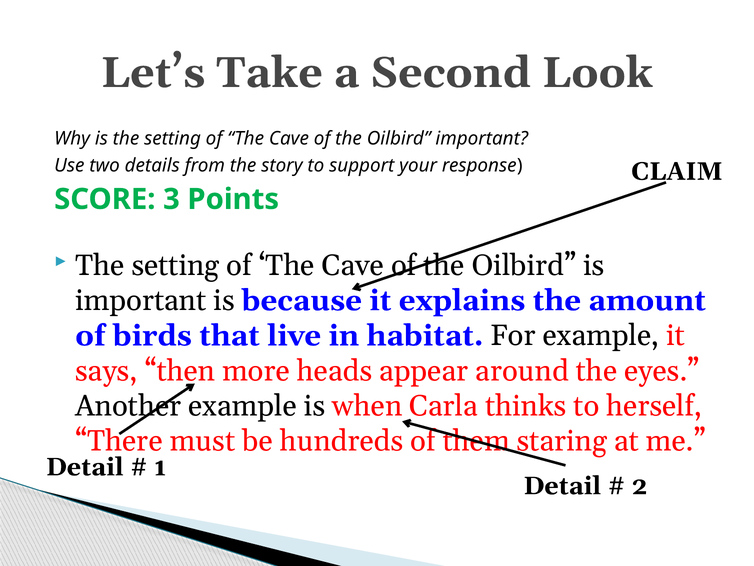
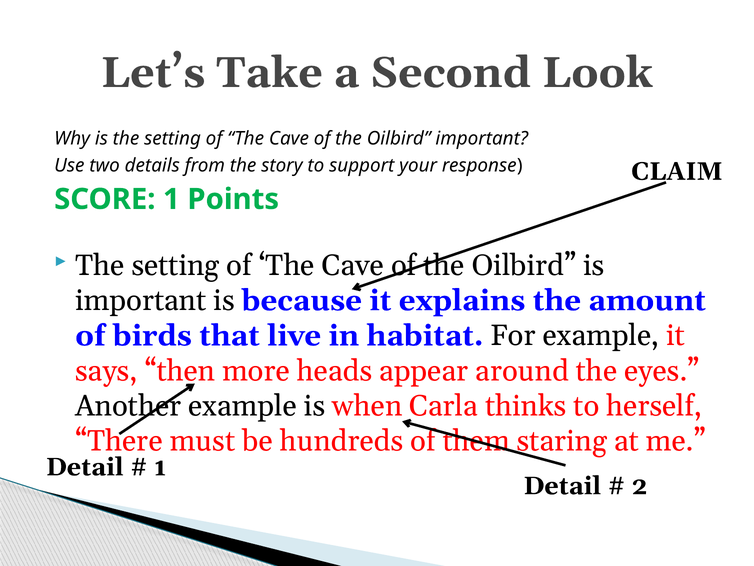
SCORE 3: 3 -> 1 (171, 199)
